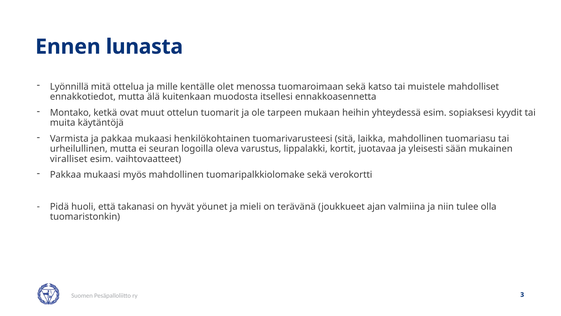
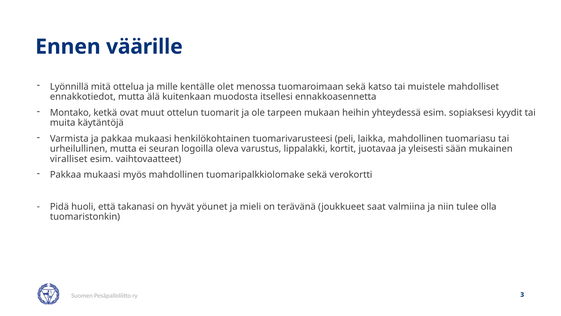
lunasta: lunasta -> väärille (144, 47)
sitä: sitä -> peli (345, 139)
ajan: ajan -> saat (376, 207)
